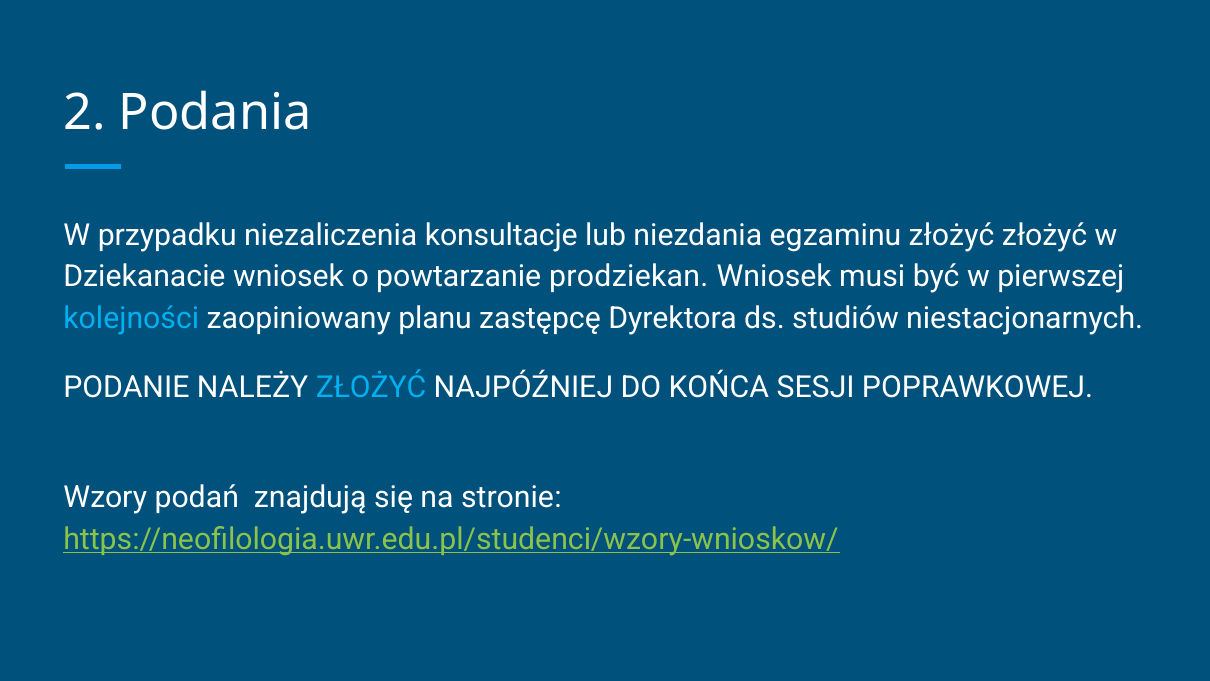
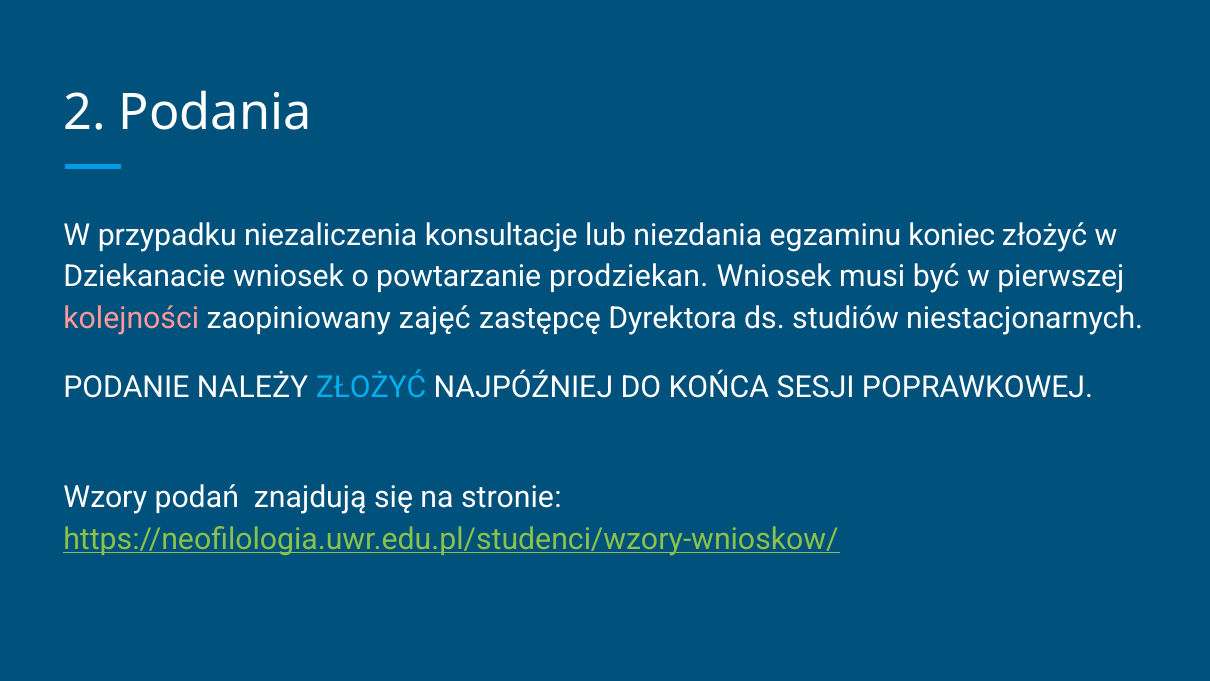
egzaminu złożyć: złożyć -> koniec (952, 235)
kolejności colour: light blue -> pink (131, 318)
planu: planu -> zajęć (435, 318)
